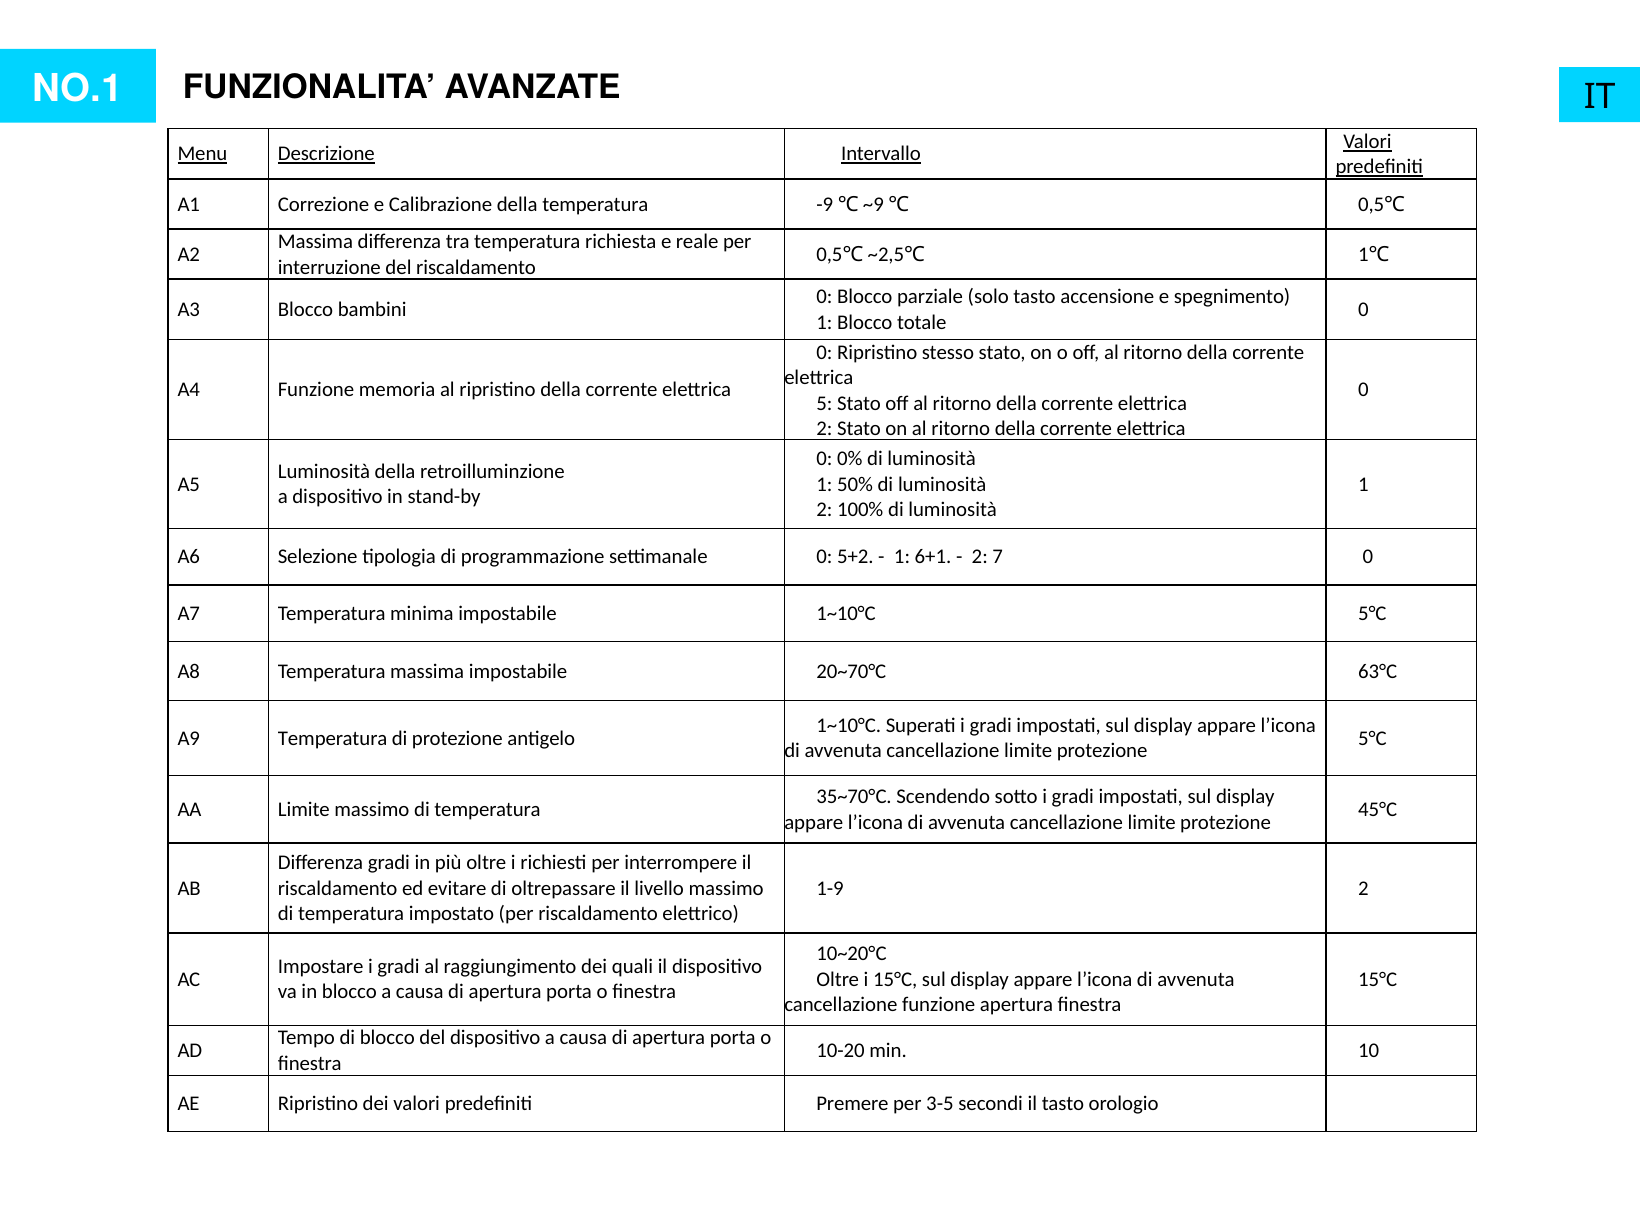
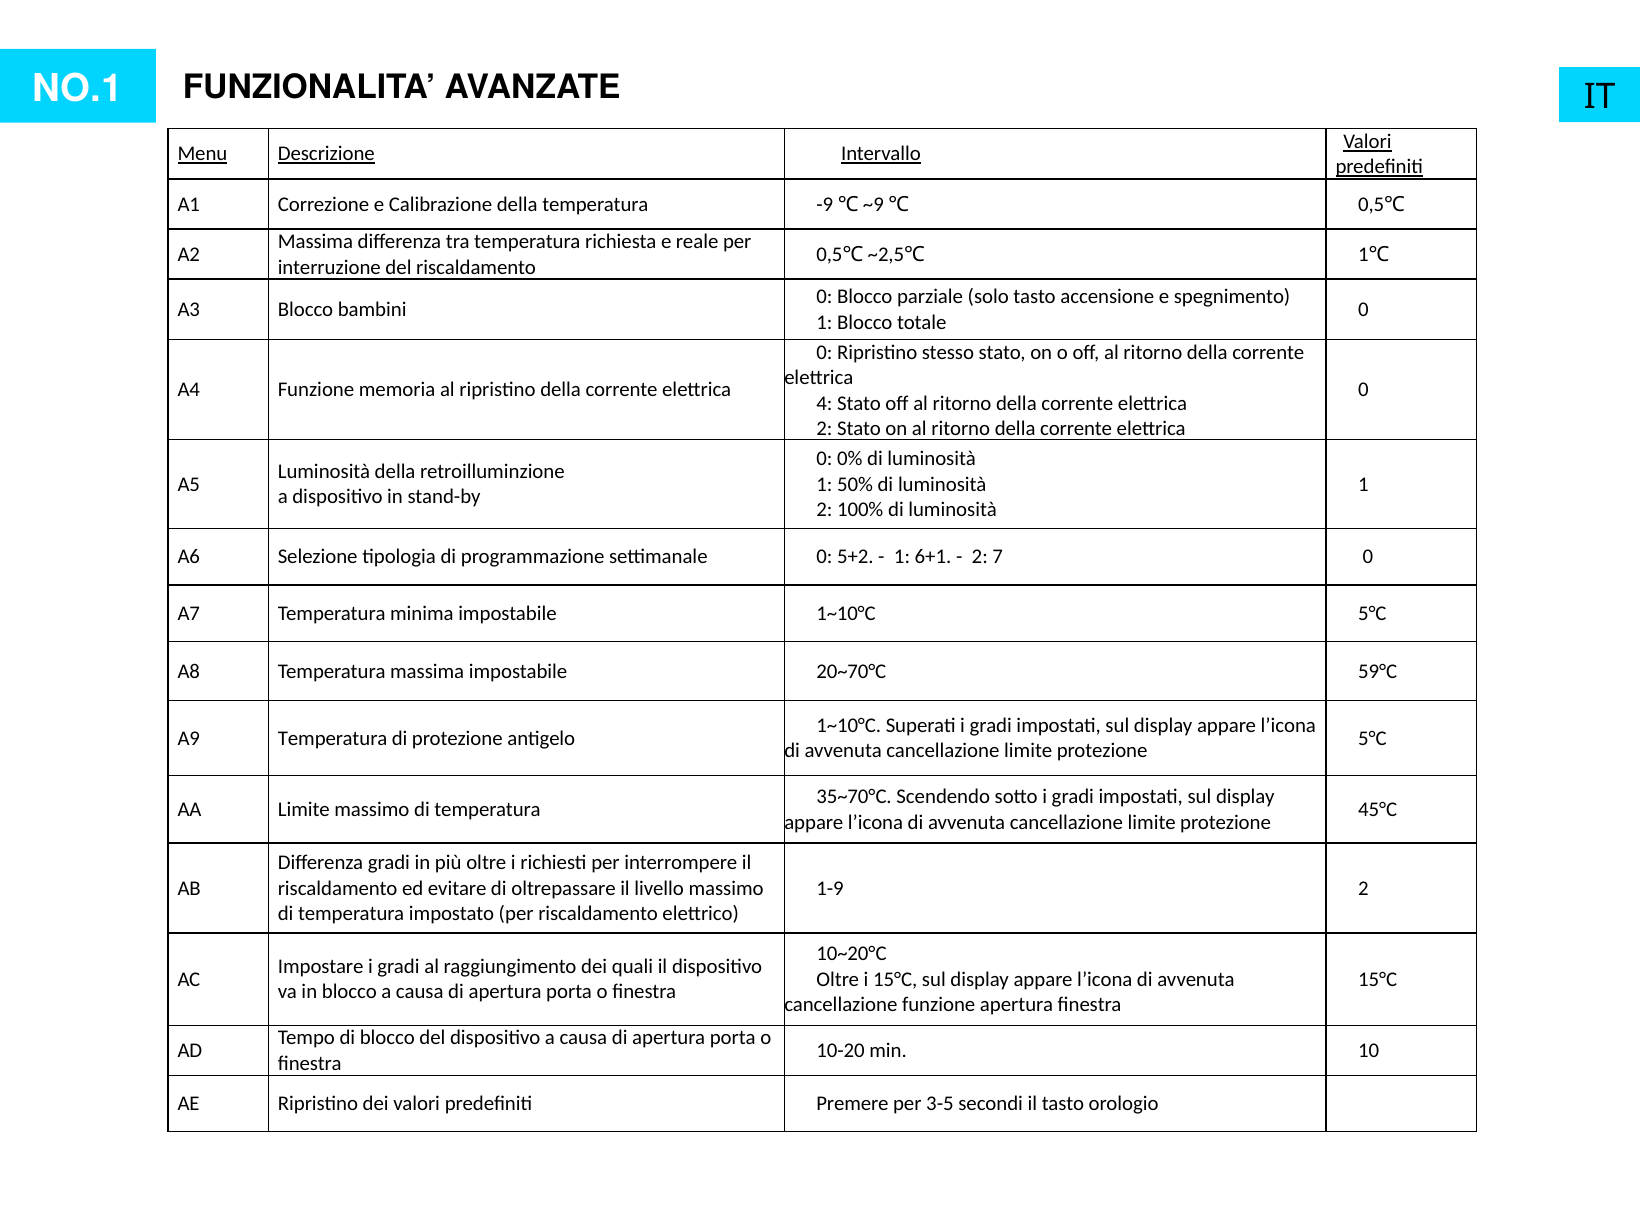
5: 5 -> 4 (824, 403)
63°C: 63°C -> 59°C (1378, 671)
